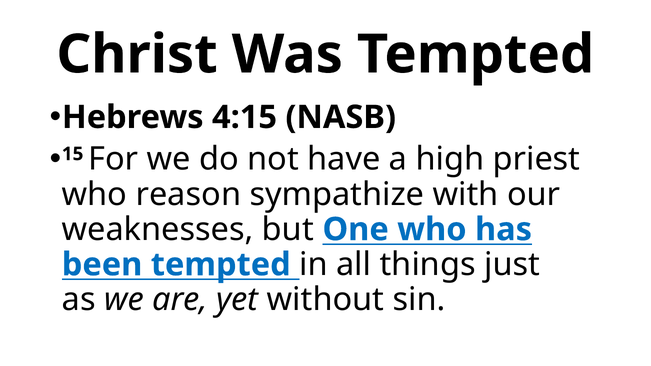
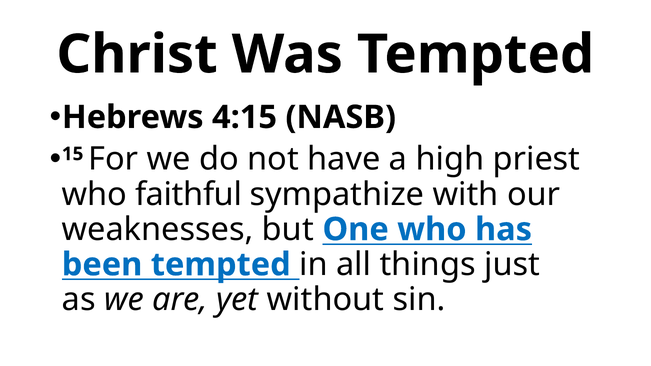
reason: reason -> faithful (189, 194)
